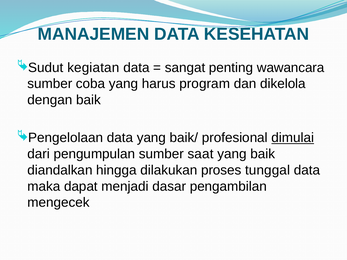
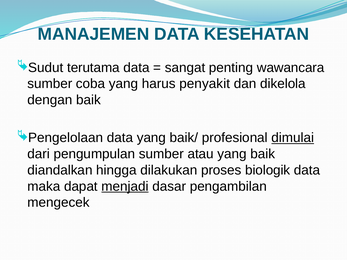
kegiatan: kegiatan -> terutama (93, 68)
program: program -> penyakit (205, 84)
saat: saat -> atau (201, 154)
tunggal: tunggal -> biologik (268, 170)
menjadi underline: none -> present (125, 187)
